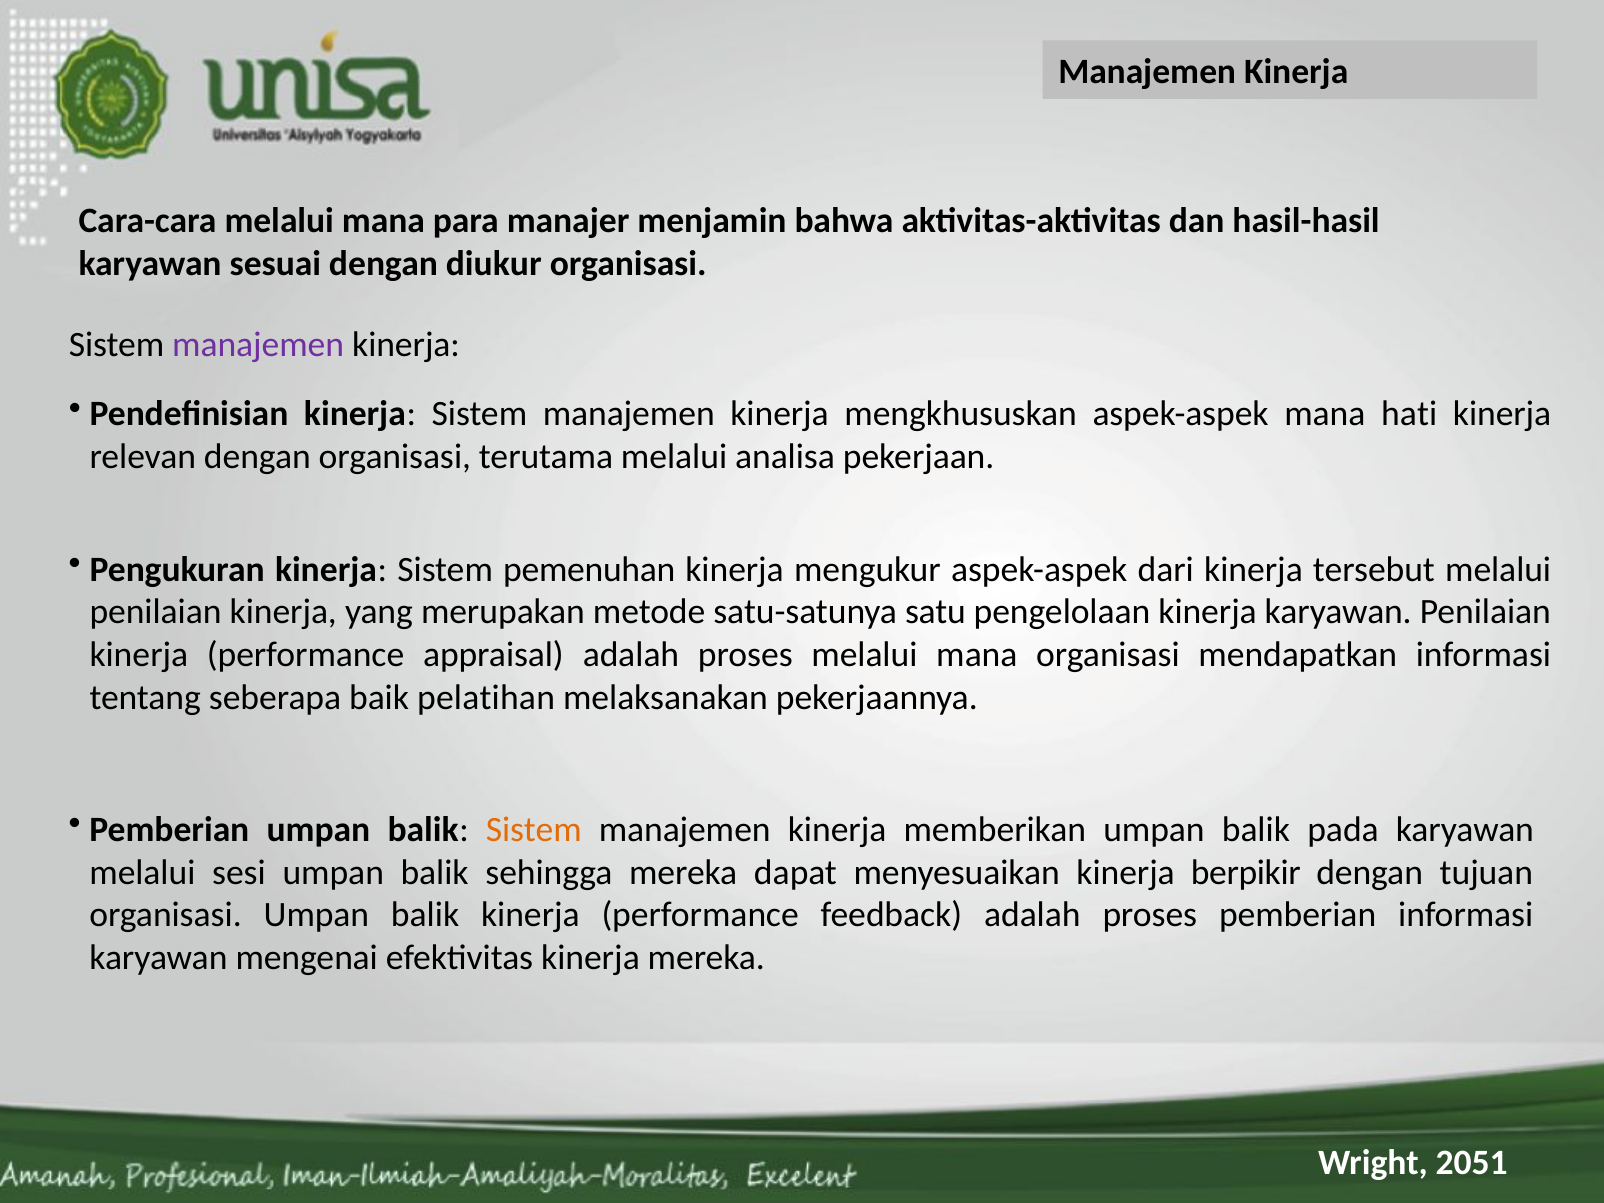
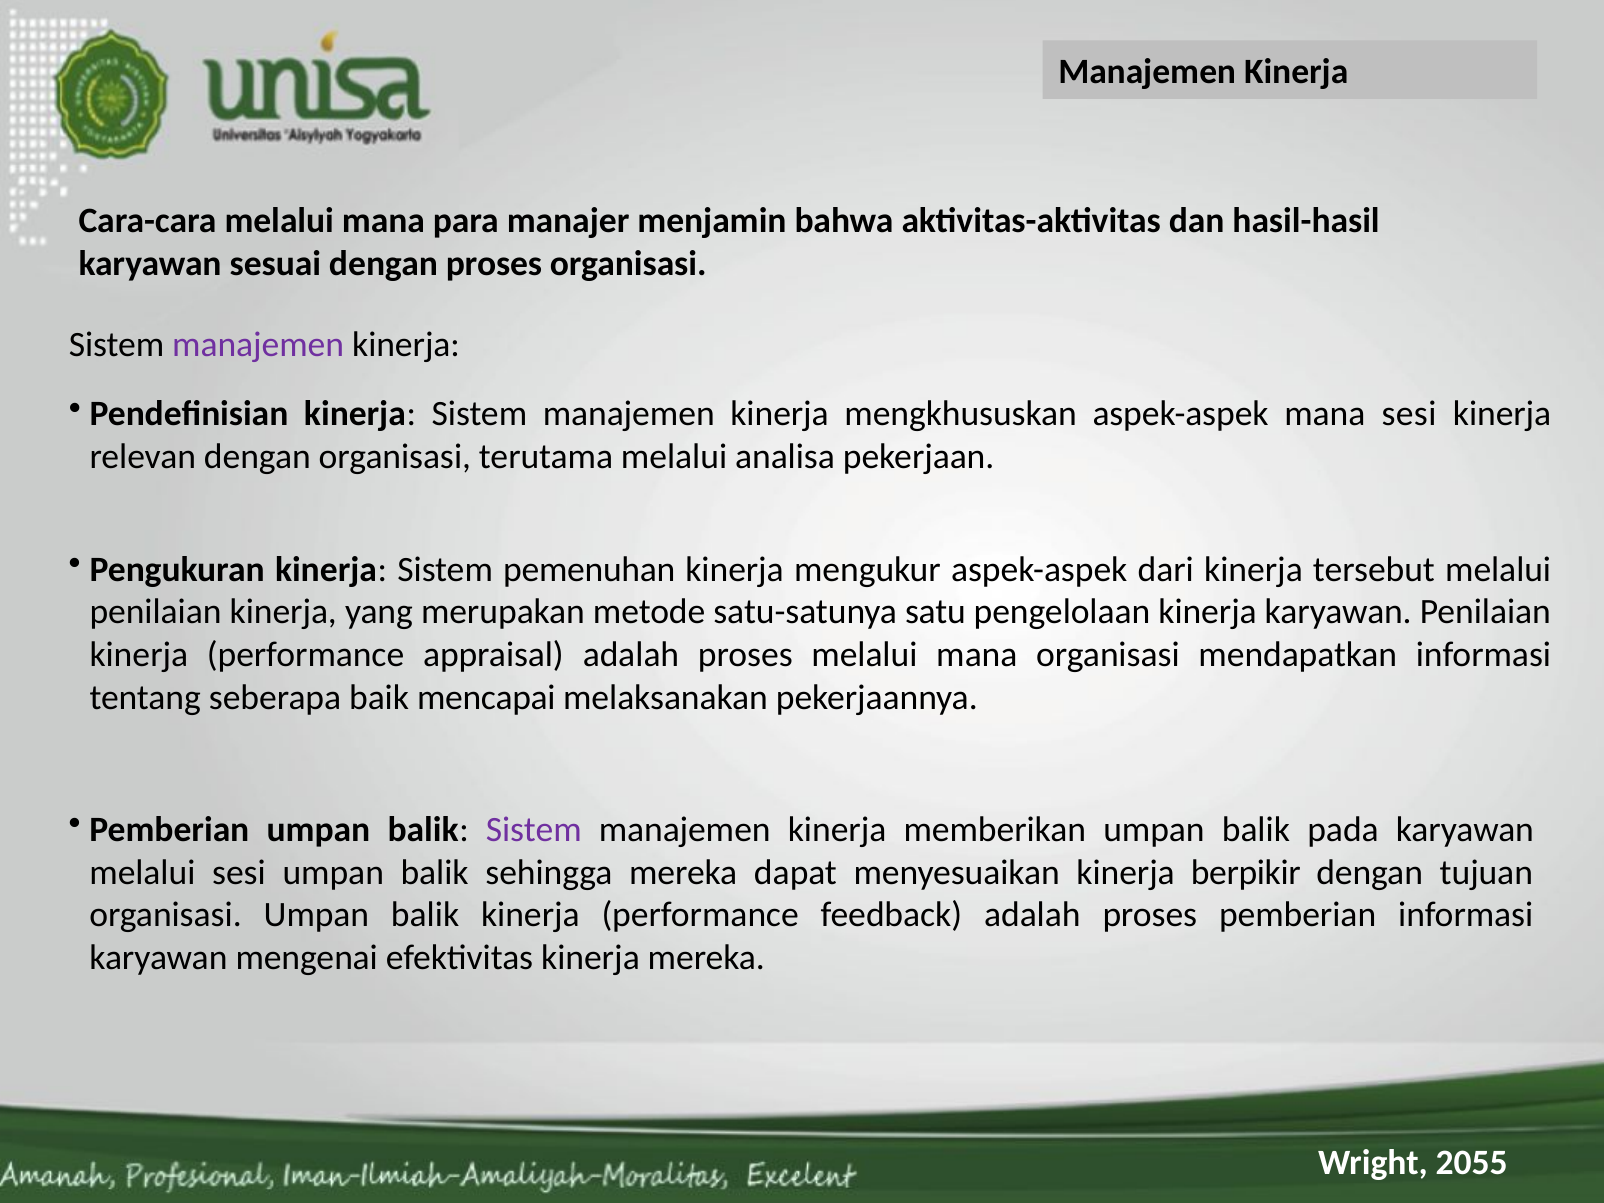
dengan diukur: diukur -> proses (494, 264)
mana hati: hati -> sesi (1409, 414)
pelatihan: pelatihan -> mencapai (486, 698)
Sistem colour: orange -> purple (534, 830)
2051: 2051 -> 2055 (1472, 1163)
